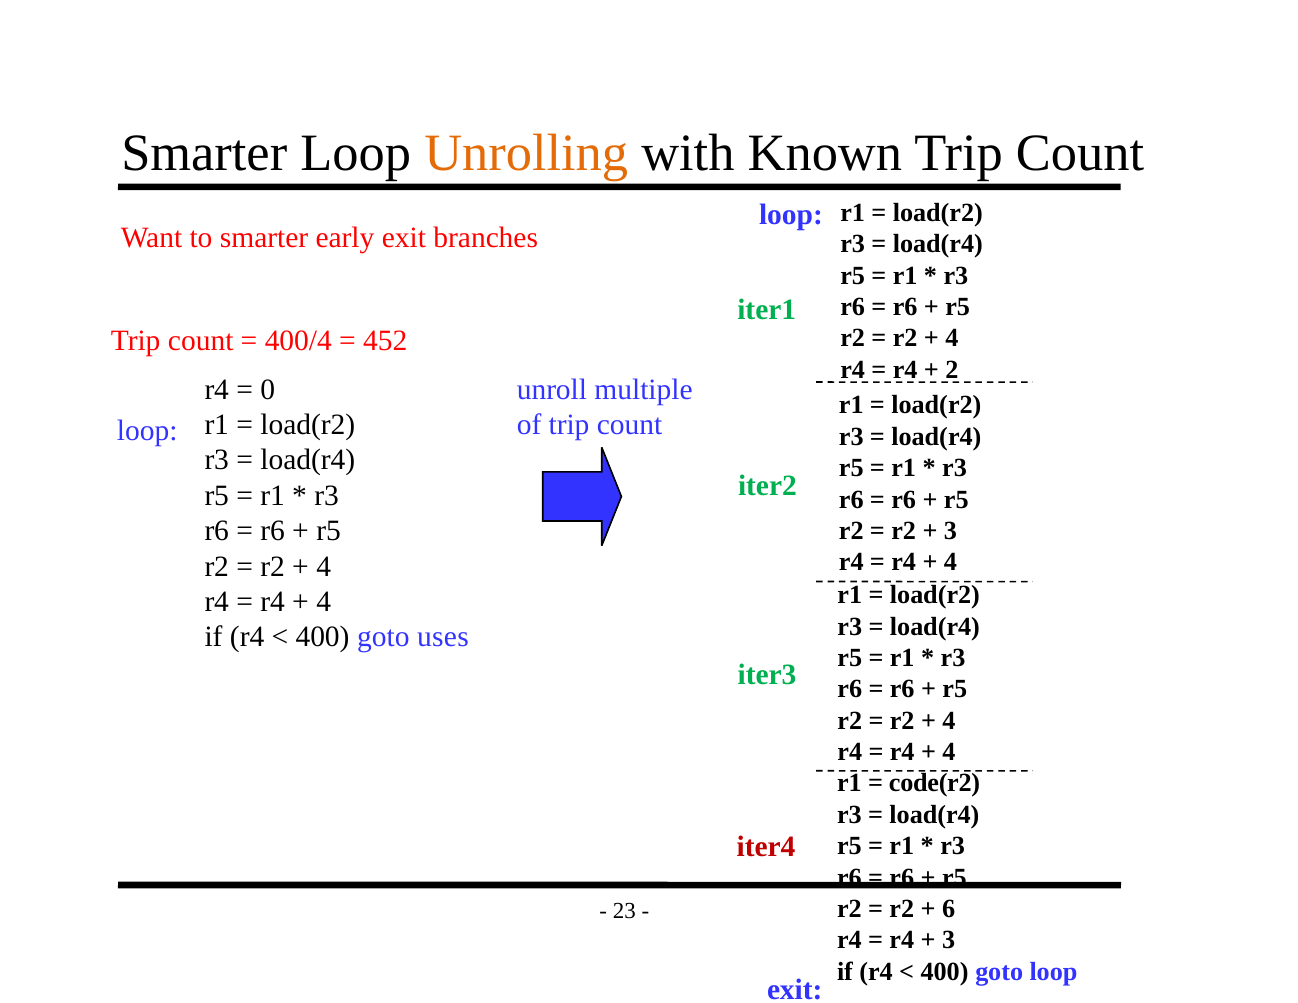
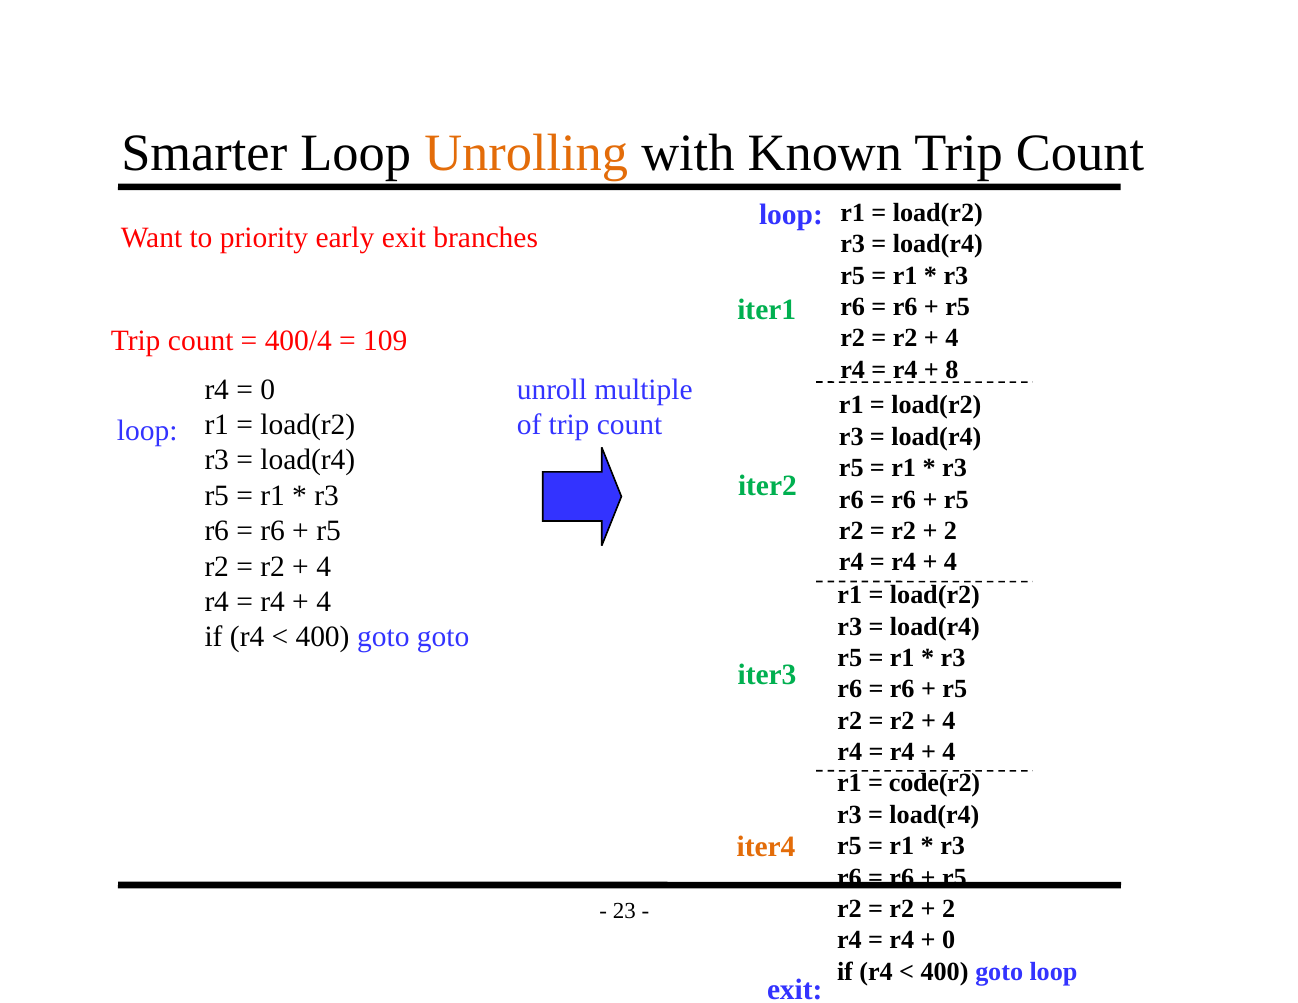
to smarter: smarter -> priority (264, 238)
452: 452 -> 109 (385, 341)
2: 2 -> 8 (952, 370)
3: 3 -> 2 (950, 531)
goto uses: uses -> goto (443, 637)
iter4 colour: red -> orange (766, 847)
6: 6 -> 2 (949, 909)
3: 3 -> 0 (949, 940)
